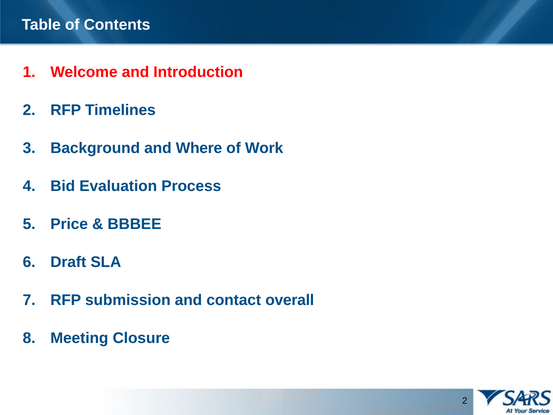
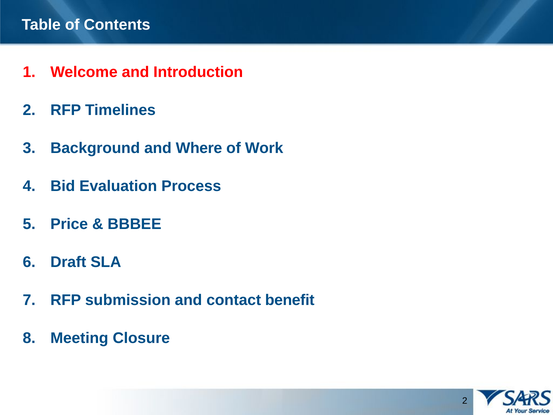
overall: overall -> benefit (290, 300)
